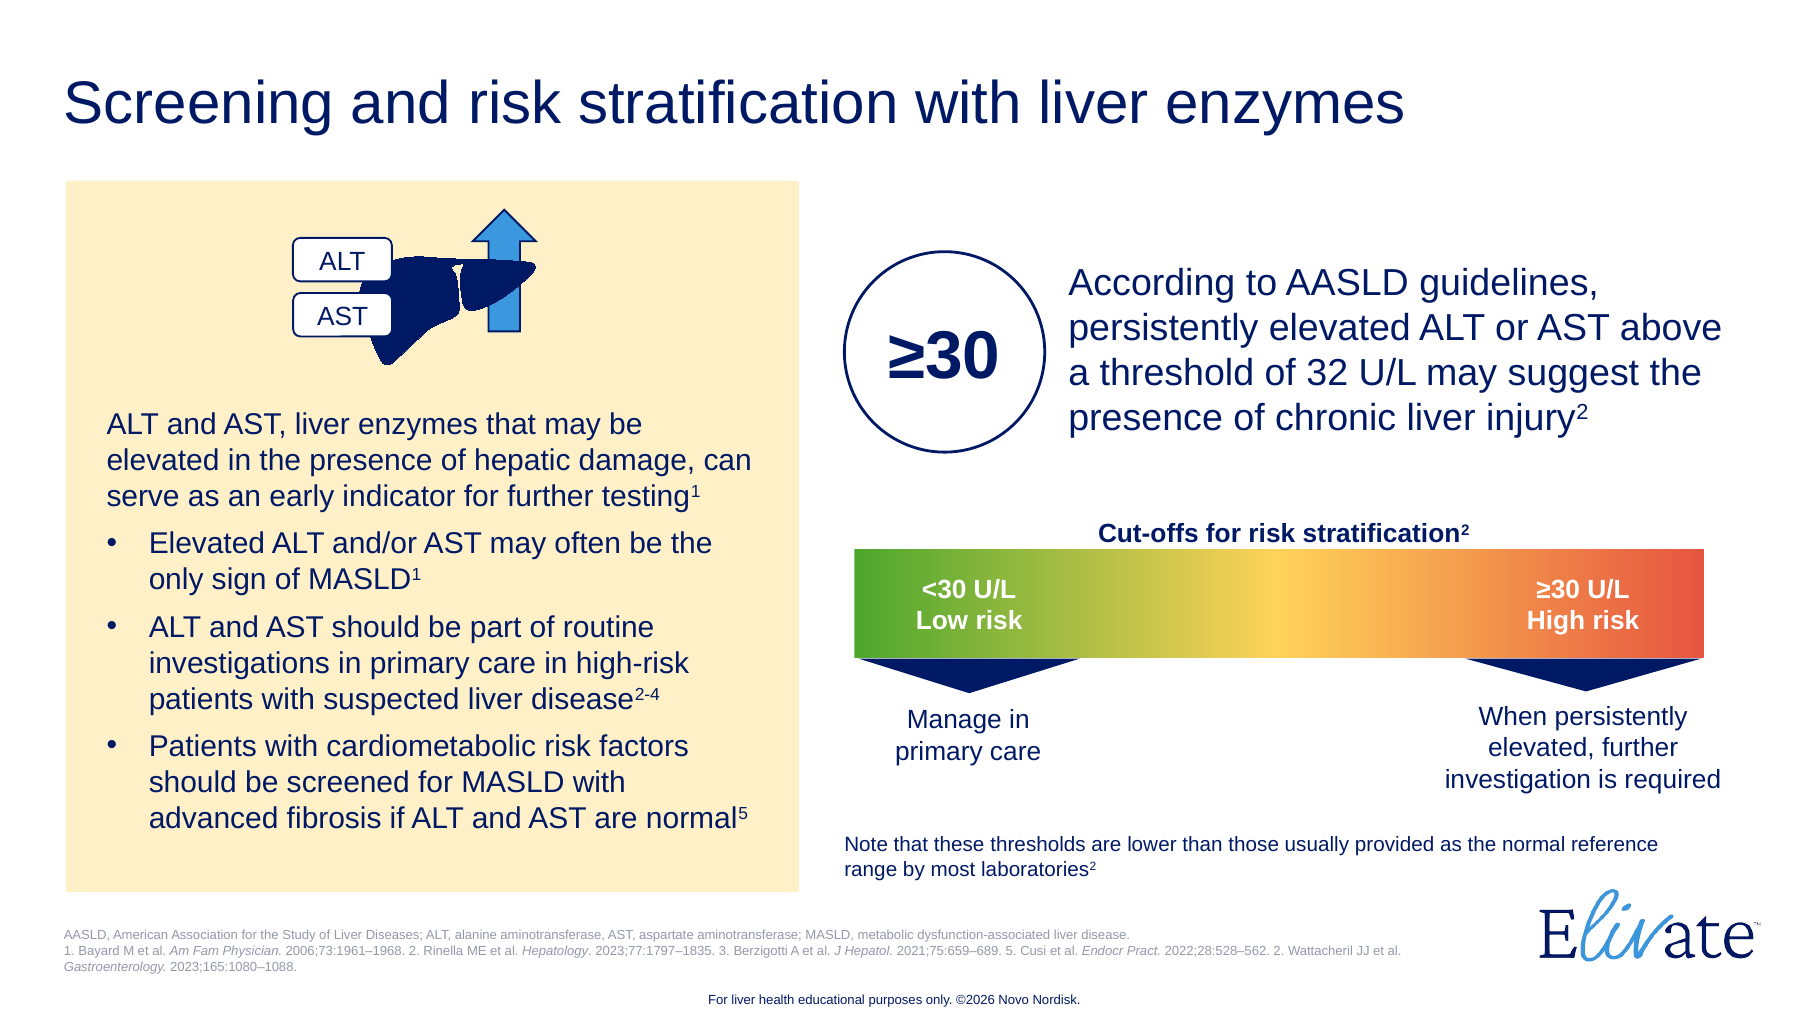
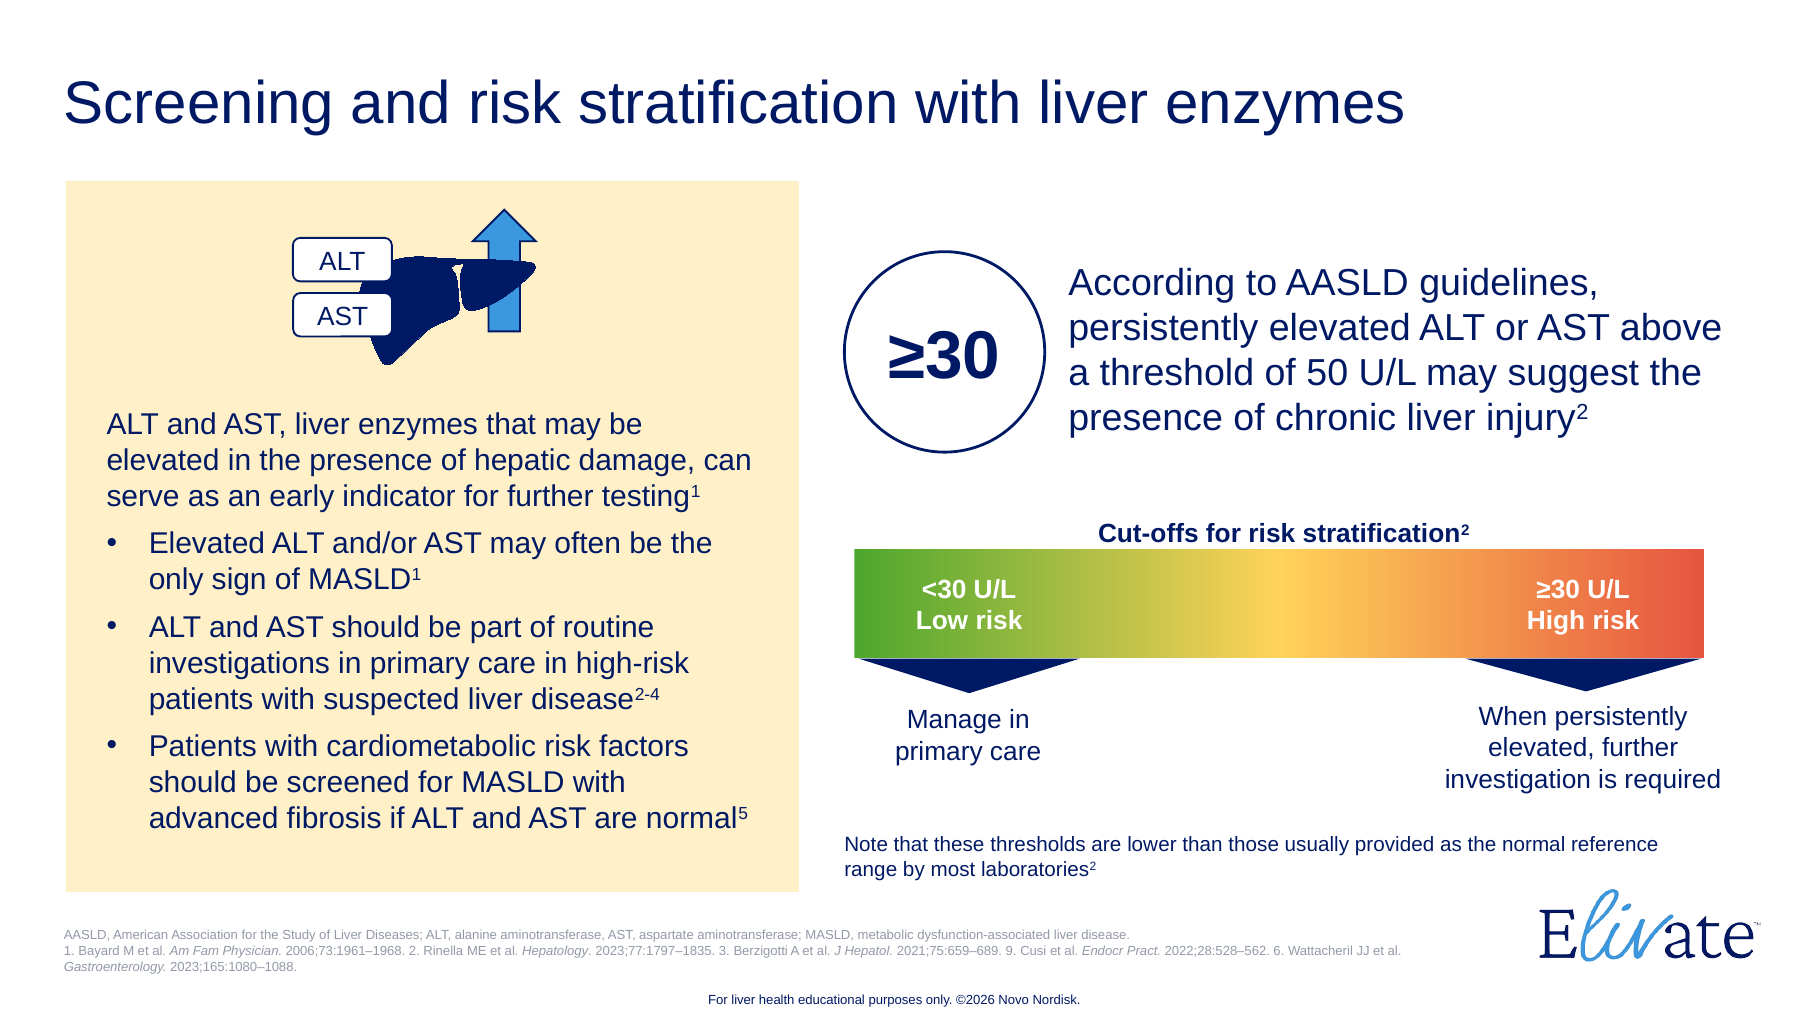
32: 32 -> 50 (1327, 373)
5: 5 -> 9 (1011, 951)
2022;28:528–562 2: 2 -> 6 (1279, 951)
